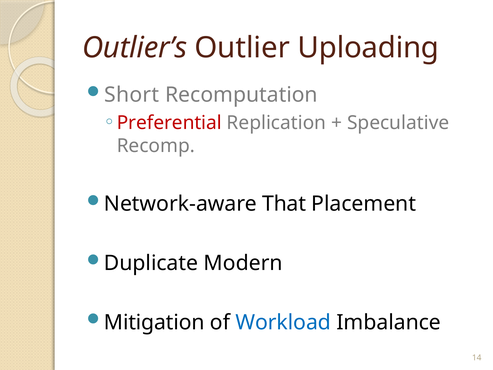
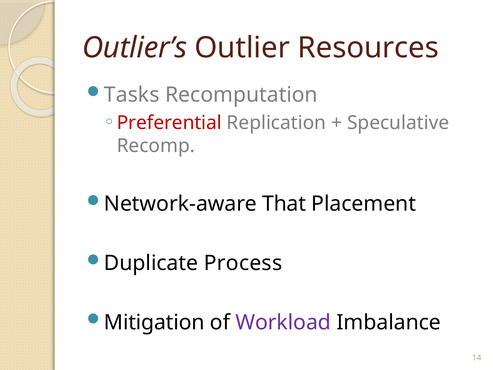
Uploading: Uploading -> Resources (368, 48)
Short: Short -> Tasks (132, 95)
Modern: Modern -> Process (243, 263)
Workload colour: blue -> purple (283, 322)
